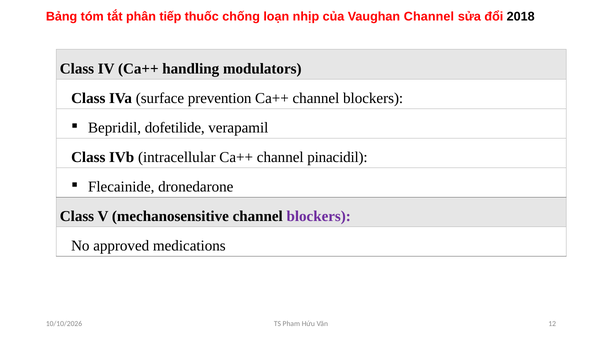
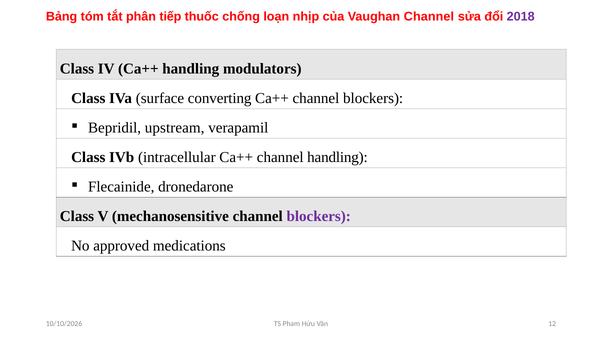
2018 colour: black -> purple (521, 17)
prevention: prevention -> converting (220, 98)
dofetilide: dofetilide -> upstream (175, 128)
channel pinacidil: pinacidil -> handling (337, 157)
